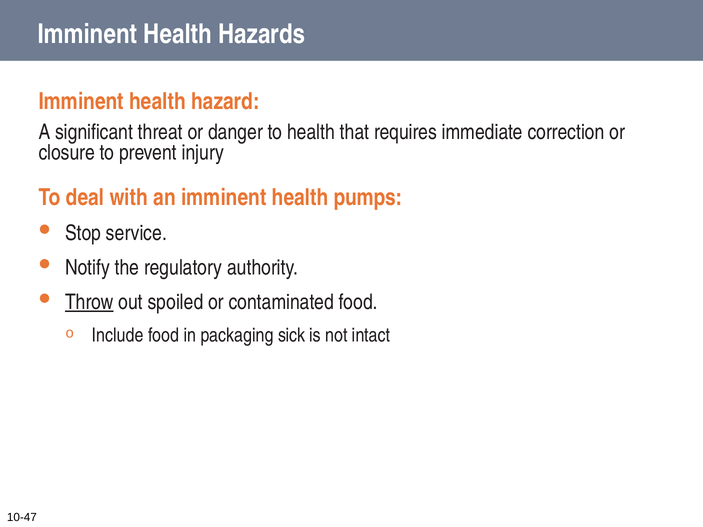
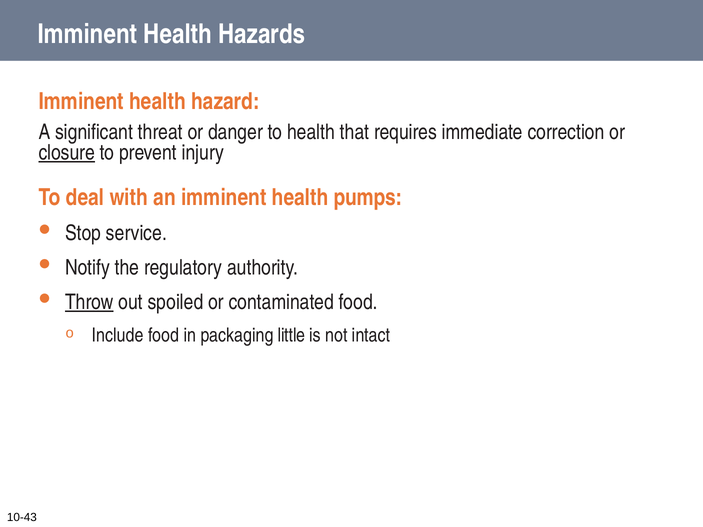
closure underline: none -> present (67, 153)
sick: sick -> little (292, 335)
10-47: 10-47 -> 10-43 (22, 518)
